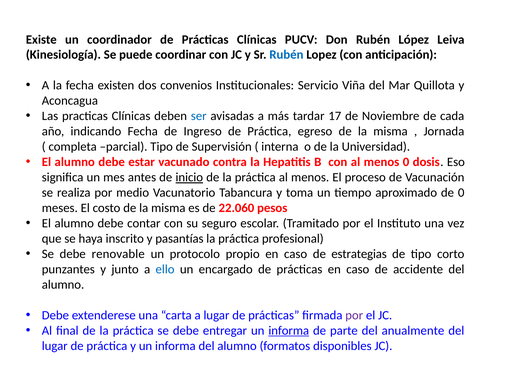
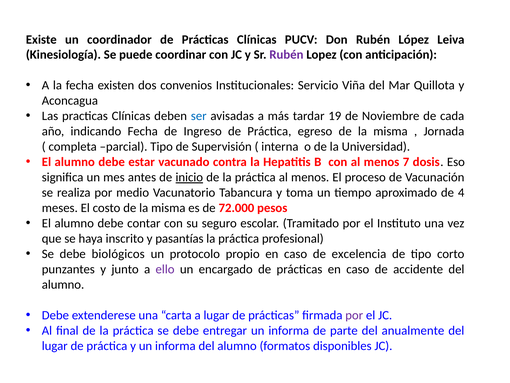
Rubén colour: blue -> purple (286, 55)
17: 17 -> 19 (335, 116)
menos 0: 0 -> 7 (406, 162)
de 0: 0 -> 4 (461, 192)
22.060: 22.060 -> 72.000 (236, 208)
renovable: renovable -> biológicos (118, 254)
estrategias: estrategias -> excelencia (359, 254)
ello colour: blue -> purple (165, 269)
informa underline: present -> none (289, 330)
